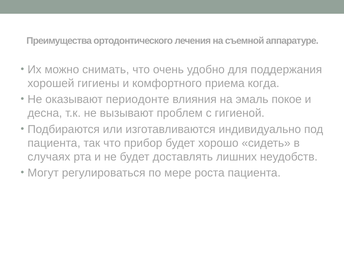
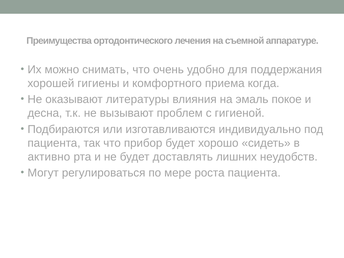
периодонте: периодонте -> литературы (138, 99)
случаях: случаях -> активно (49, 157)
